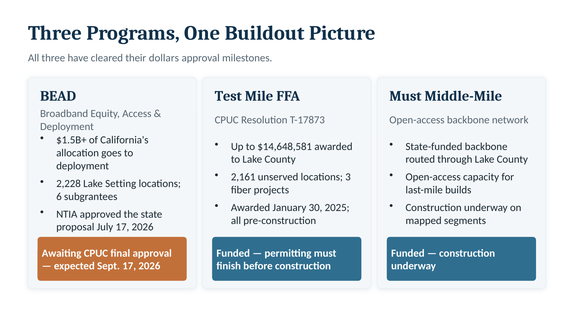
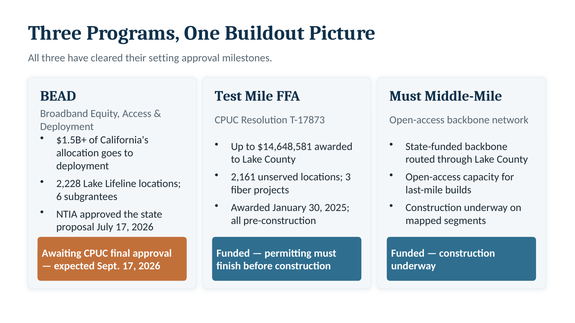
dollars: dollars -> setting (164, 58)
Setting: Setting -> Lifeline (121, 184)
